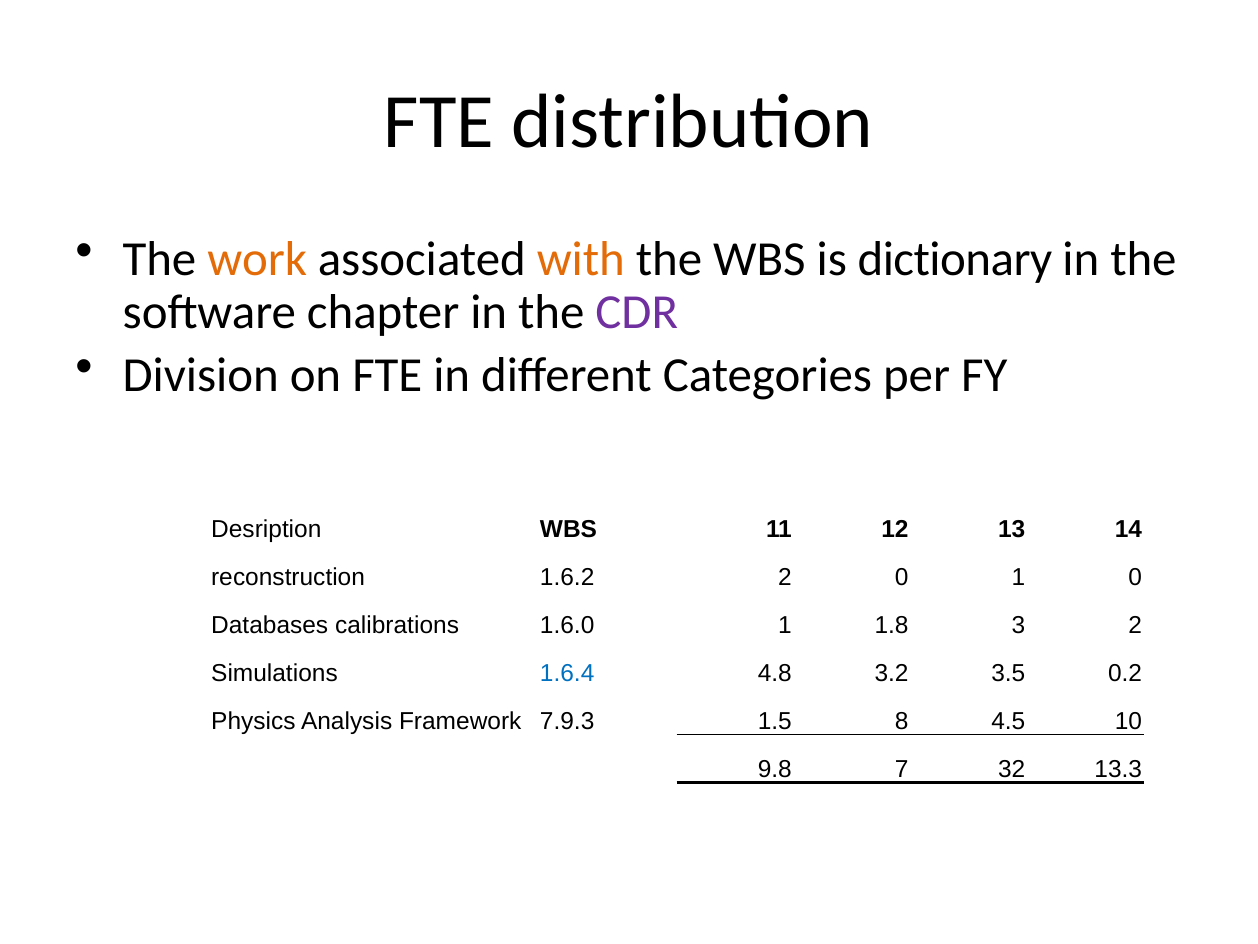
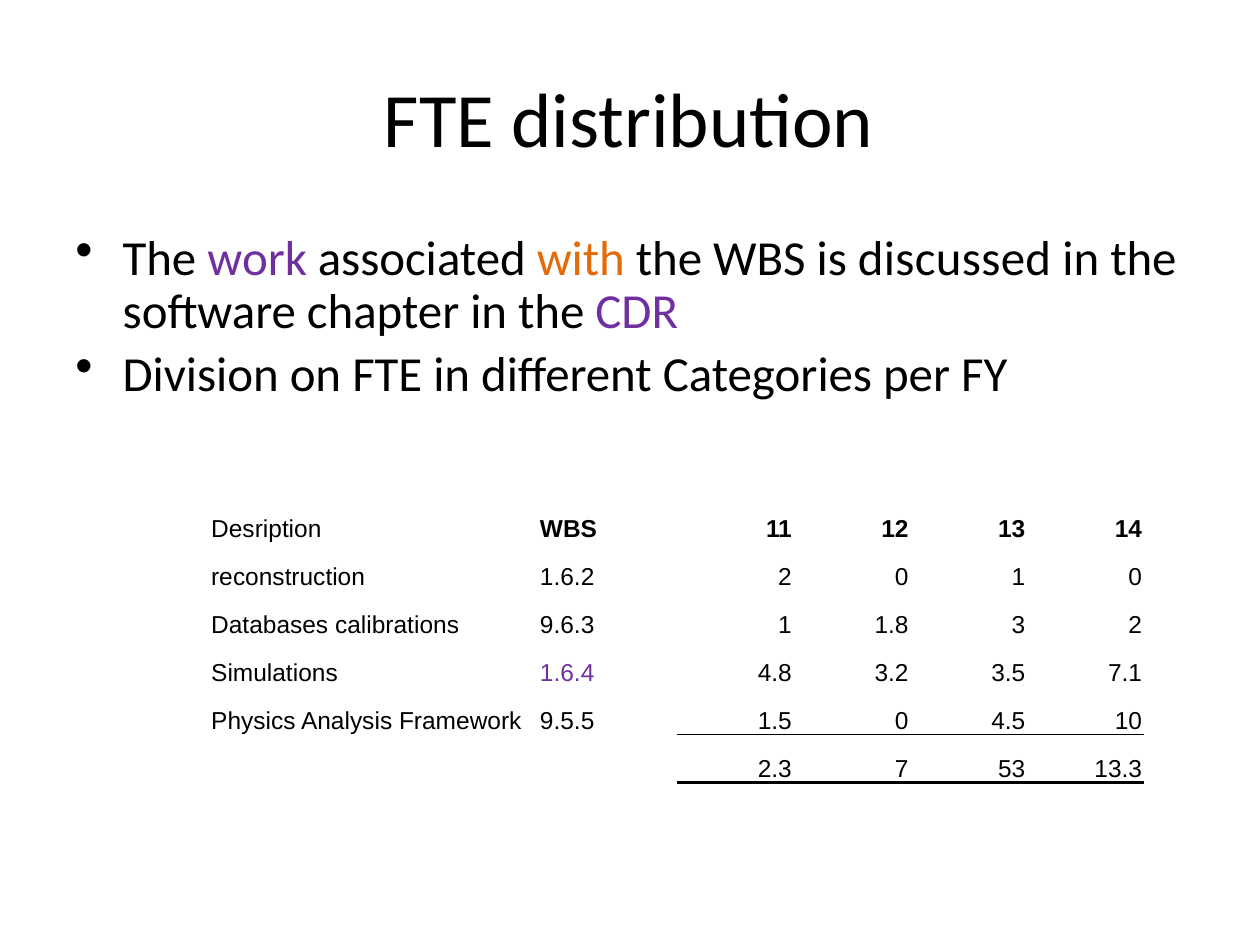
work colour: orange -> purple (257, 259)
dictionary: dictionary -> discussed (955, 259)
1.6.0: 1.6.0 -> 9.6.3 (567, 625)
1.6.4 colour: blue -> purple (567, 673)
0.2: 0.2 -> 7.1 (1125, 673)
7.9.3: 7.9.3 -> 9.5.5 (567, 721)
1.5 8: 8 -> 0 (902, 721)
9.8: 9.8 -> 2.3 (775, 769)
32: 32 -> 53 (1012, 769)
